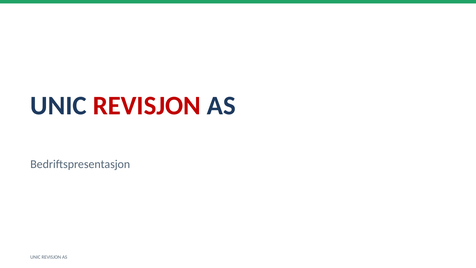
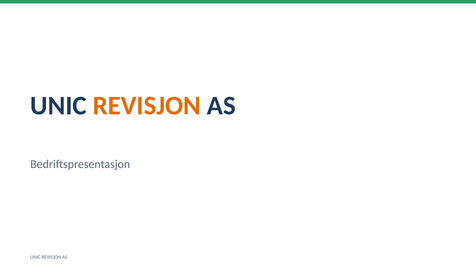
REVISJON colour: red -> orange (147, 106)
